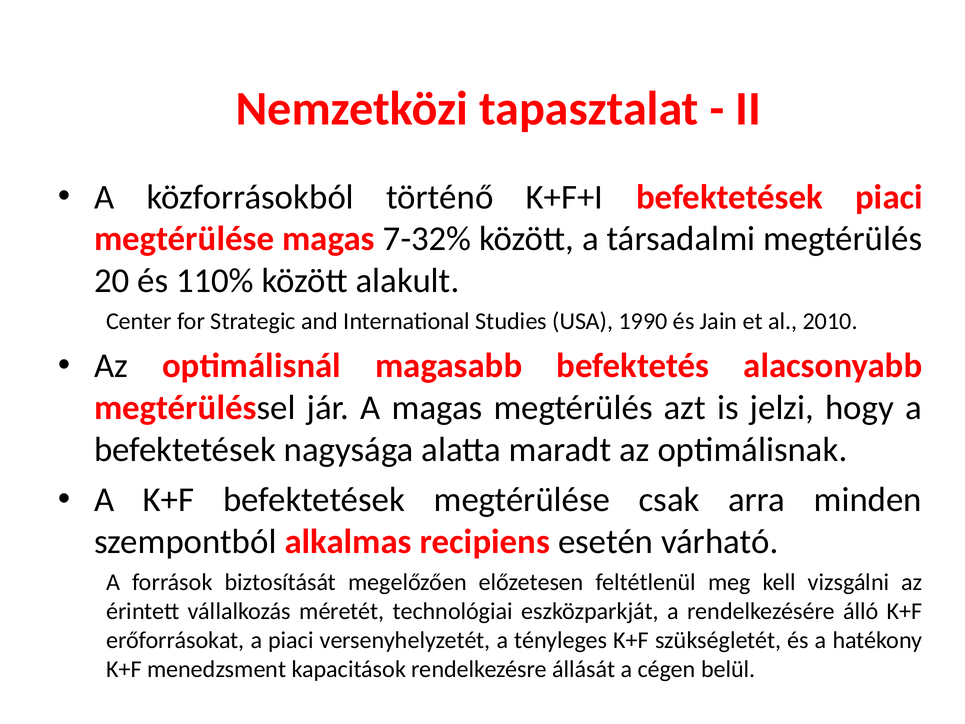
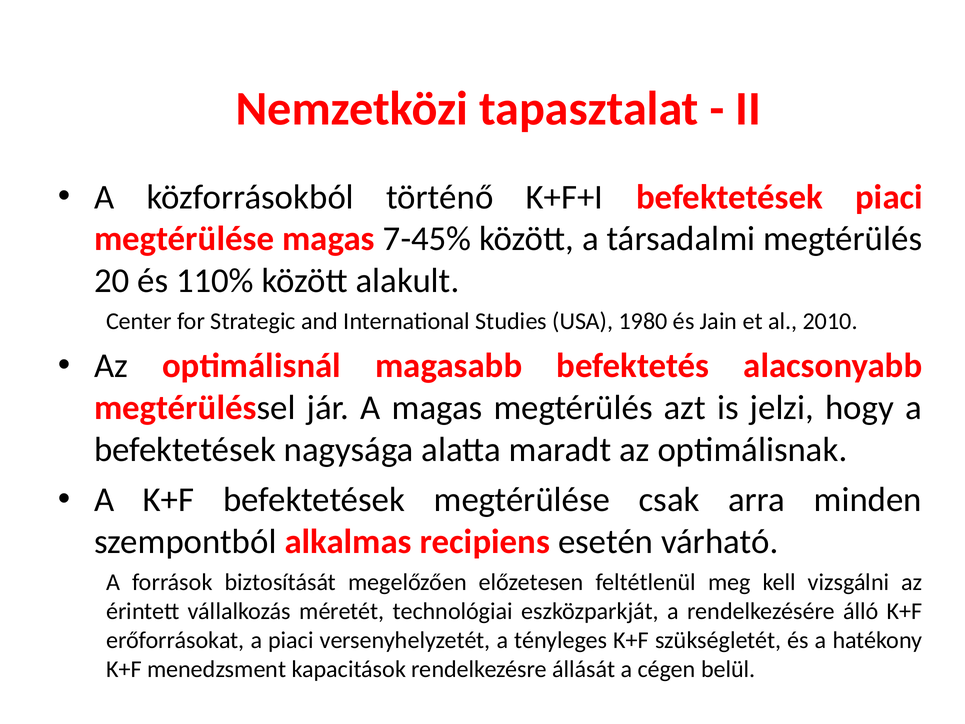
7-32%: 7-32% -> 7-45% (427, 239)
1990: 1990 -> 1980 (643, 321)
